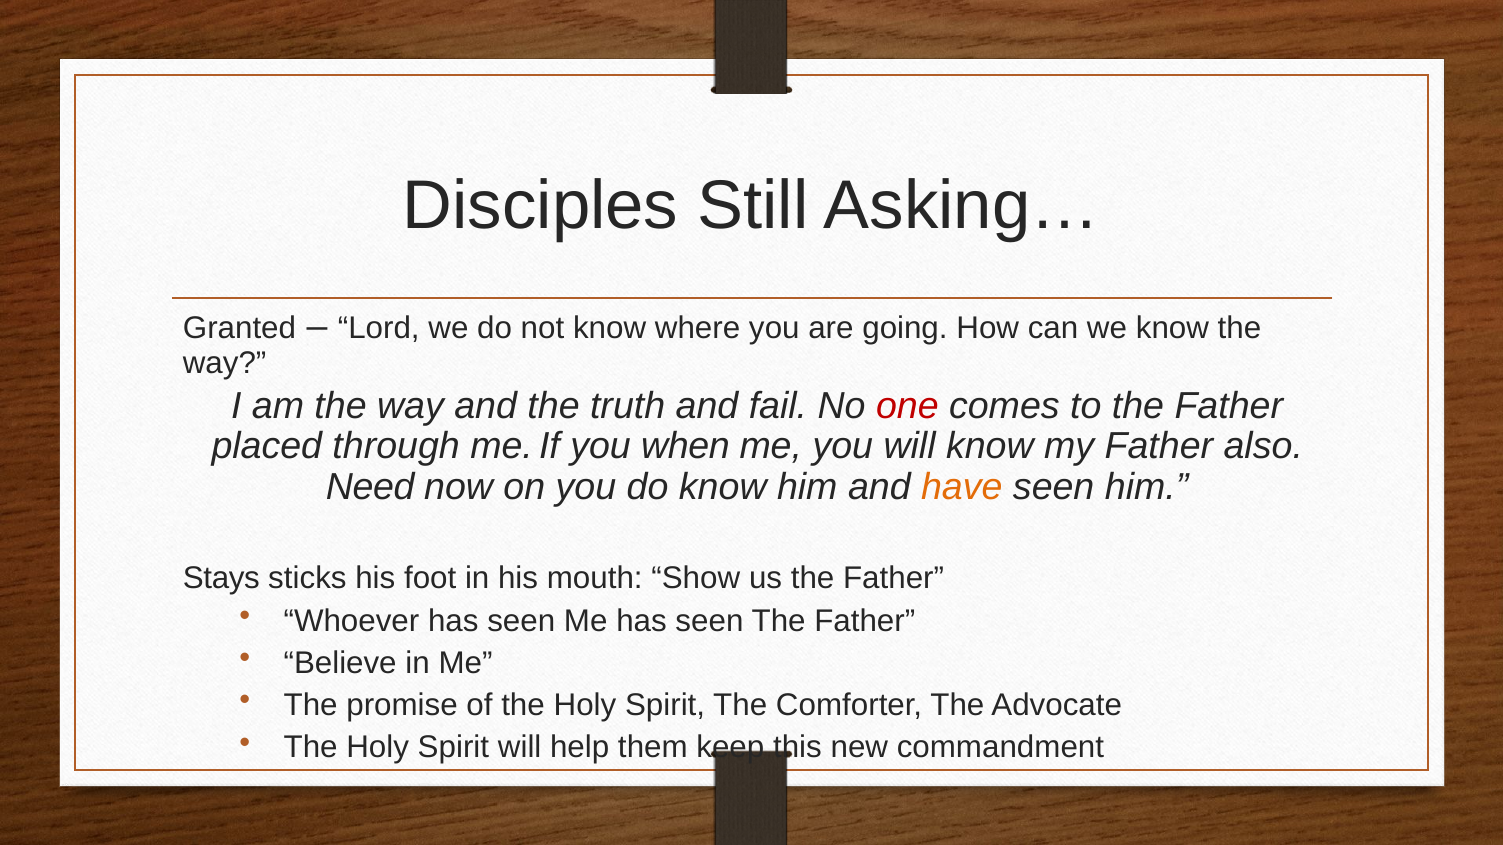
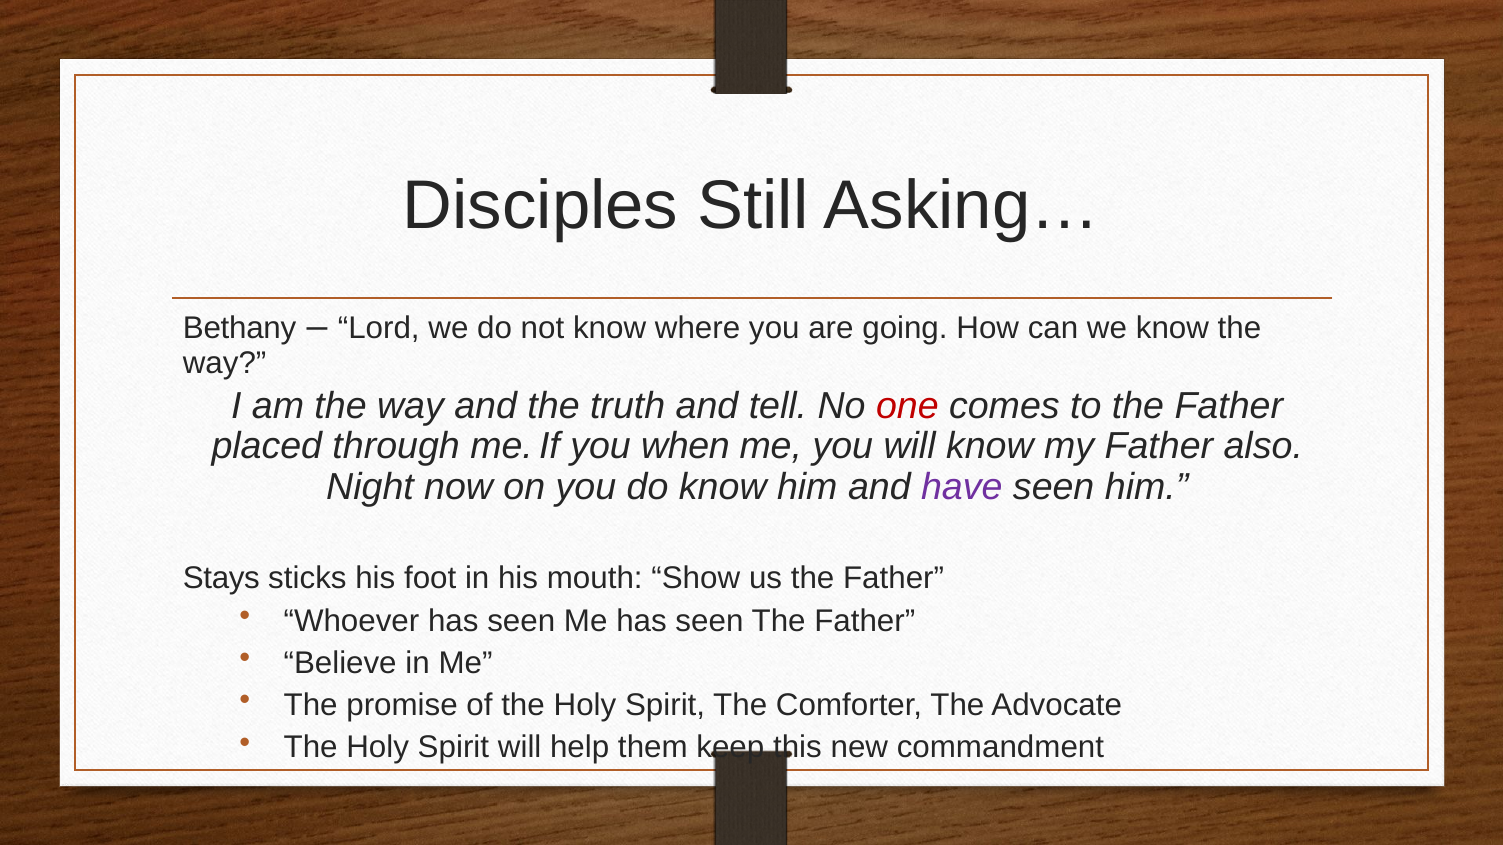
Granted: Granted -> Bethany (240, 329)
fail: fail -> tell (778, 406)
Need: Need -> Night (370, 487)
have colour: orange -> purple (962, 487)
